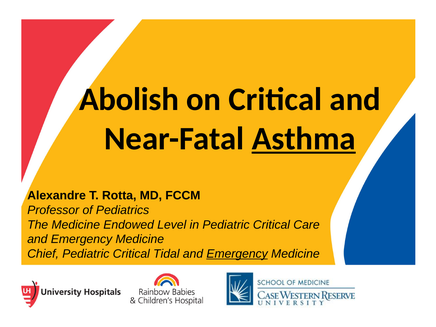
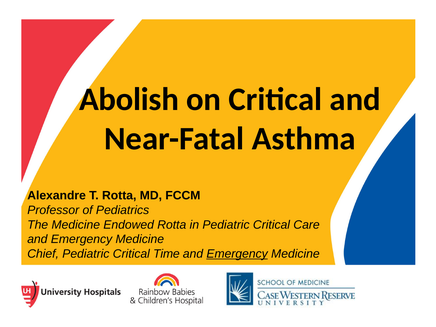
Asthma underline: present -> none (304, 139)
Endowed Level: Level -> Rotta (172, 225)
Tidal: Tidal -> Time (166, 254)
